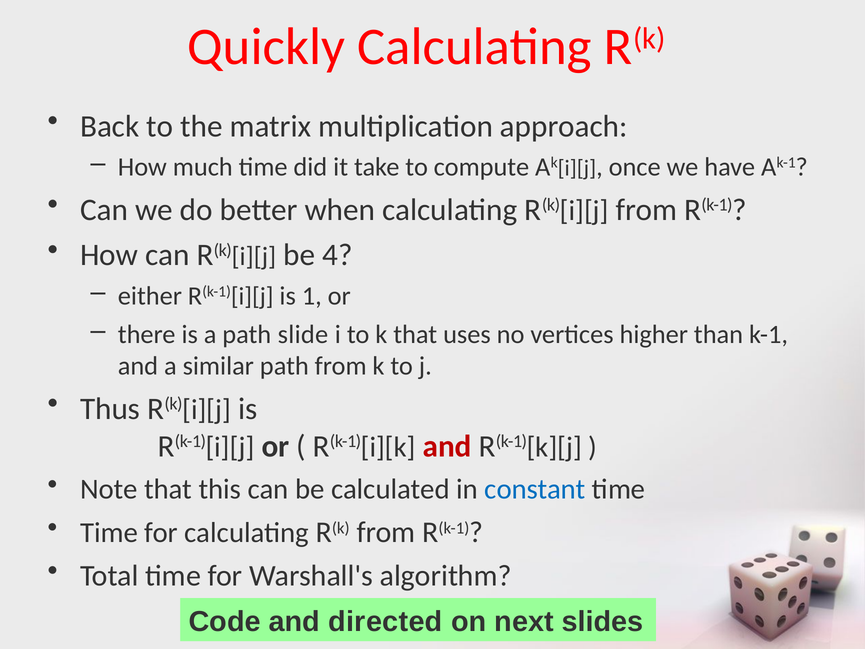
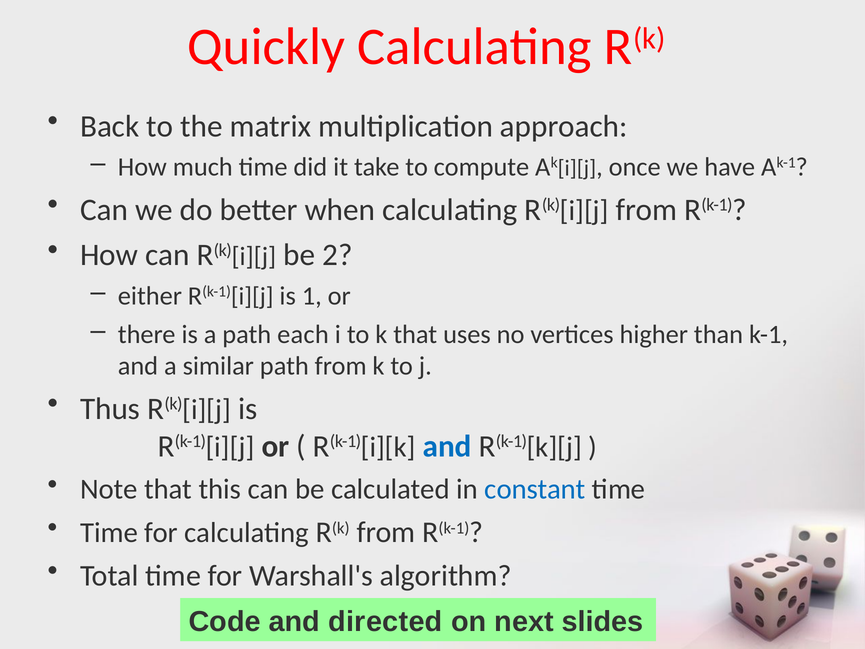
4: 4 -> 2 (337, 255)
slide: slide -> each (303, 334)
and colour: red -> blue (447, 446)
